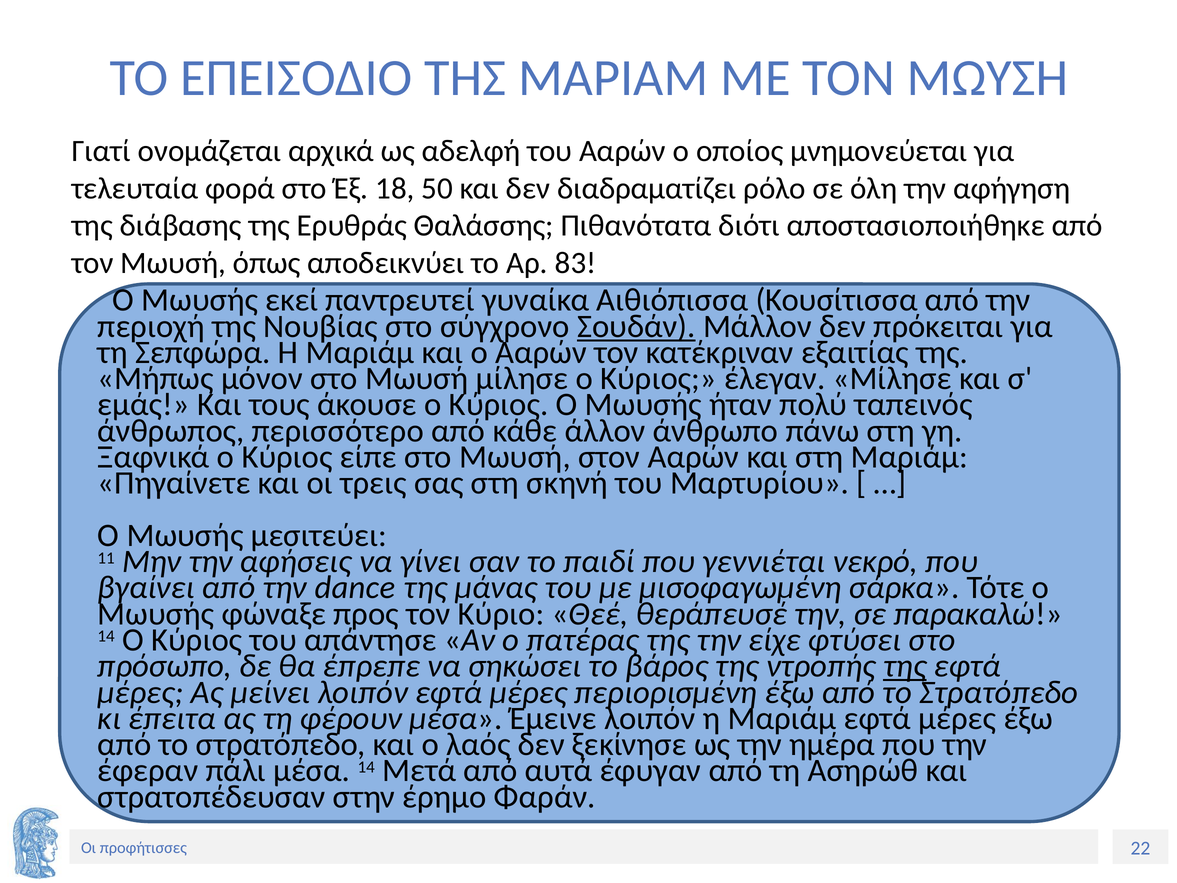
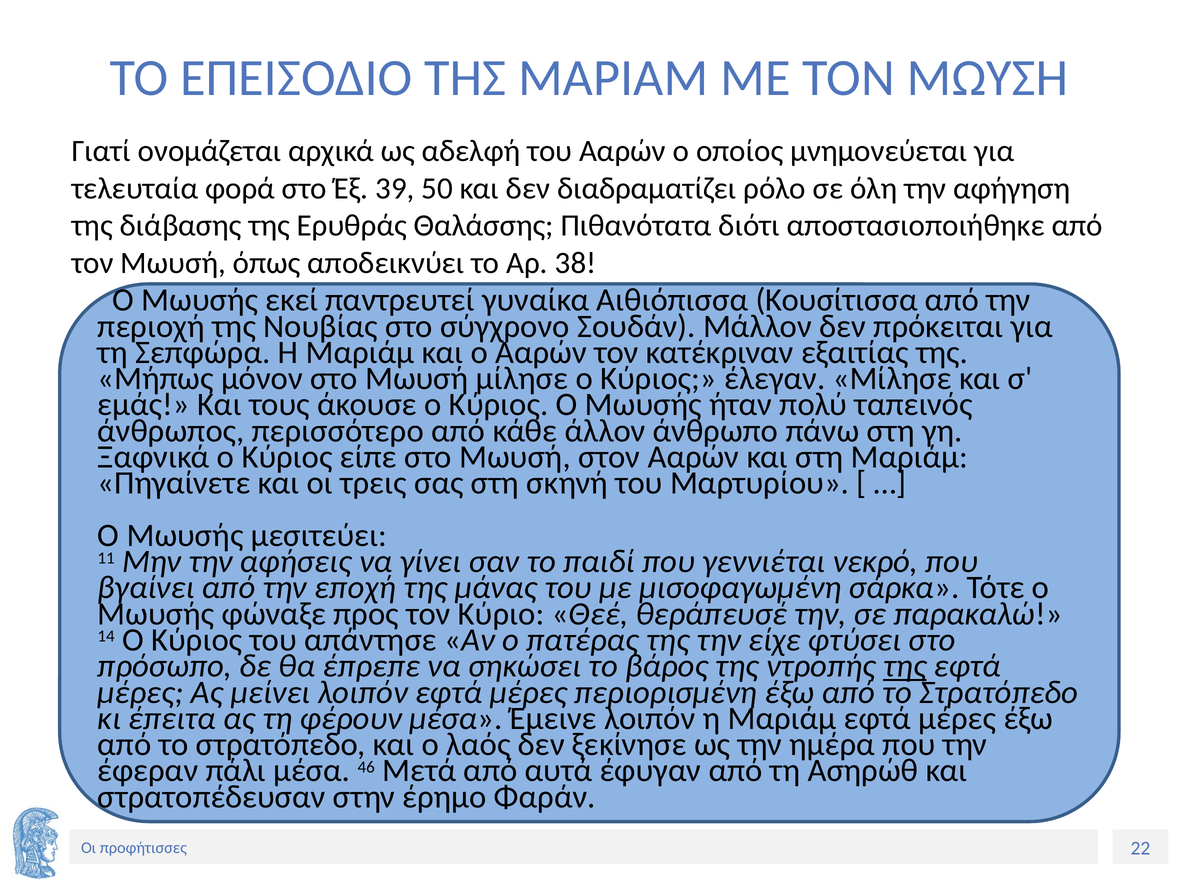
18: 18 -> 39 (395, 188)
83: 83 -> 38 (576, 263)
Σουδάν underline: present -> none (636, 326)
dance: dance -> εποχή (355, 588)
μέσα 14: 14 -> 46 (366, 767)
